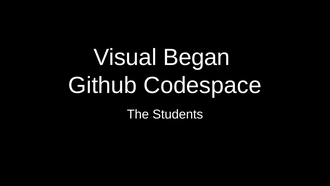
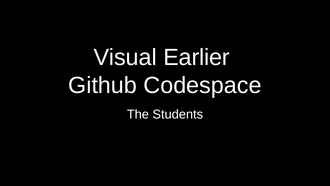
Began: Began -> Earlier (197, 57)
